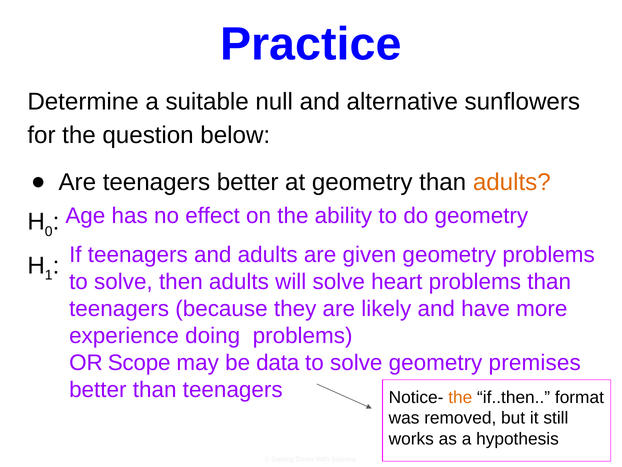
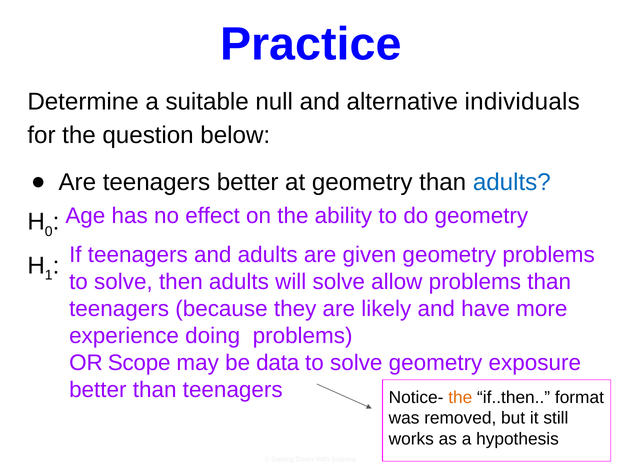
sunflowers: sunflowers -> individuals (522, 102)
adults colour: orange -> blue (512, 182)
heart: heart -> allow (397, 281)
premises: premises -> exposure (535, 362)
